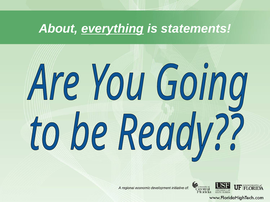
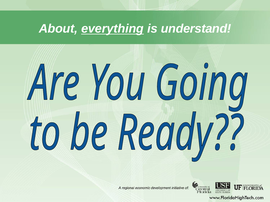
statements: statements -> understand (196, 29)
